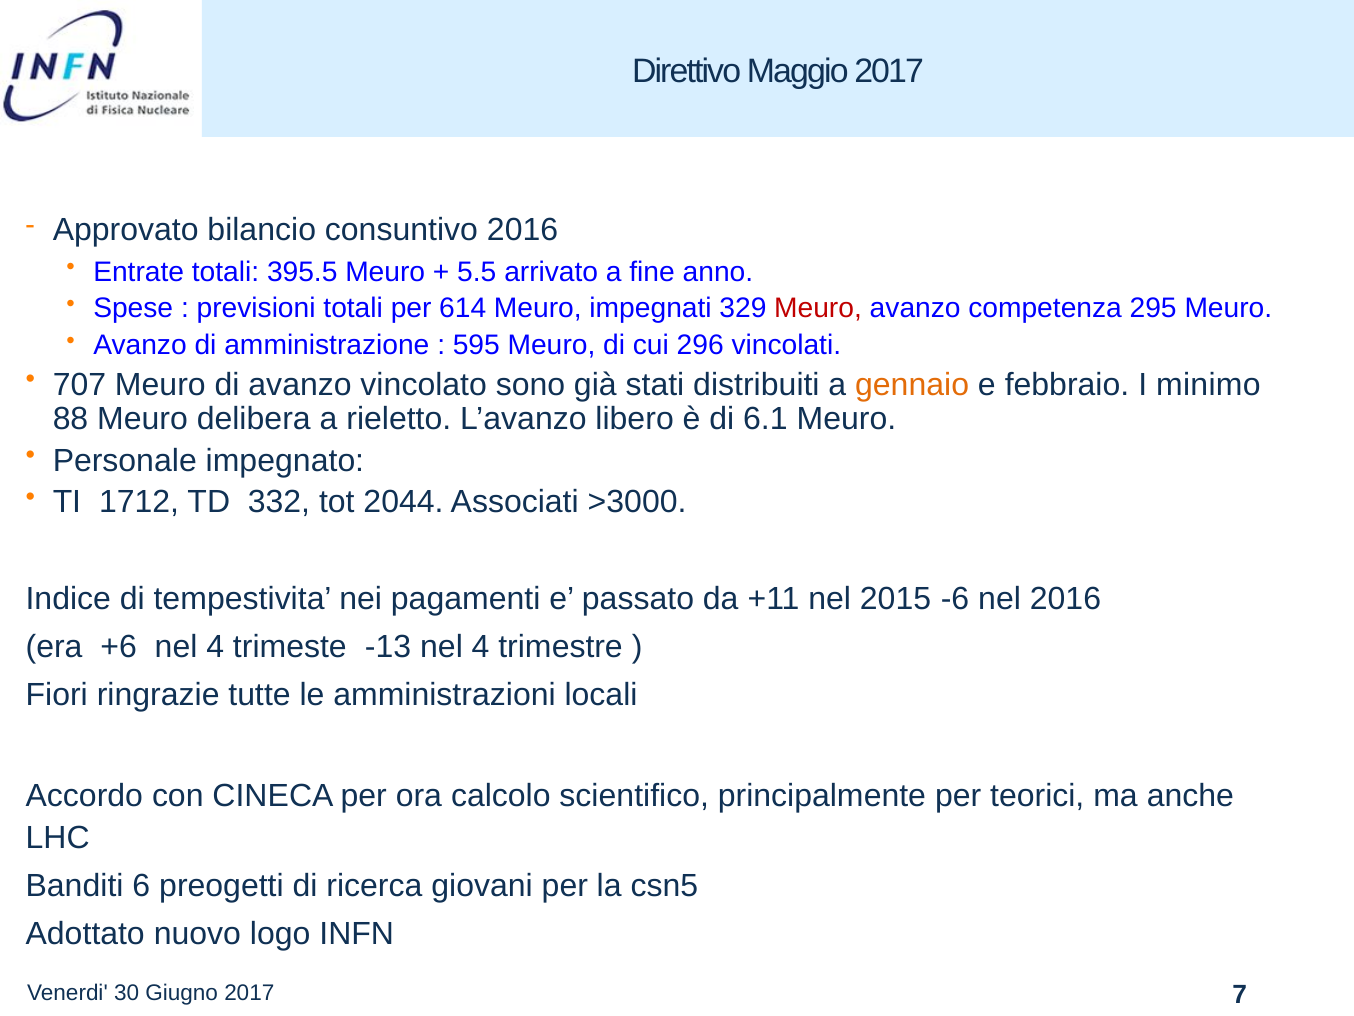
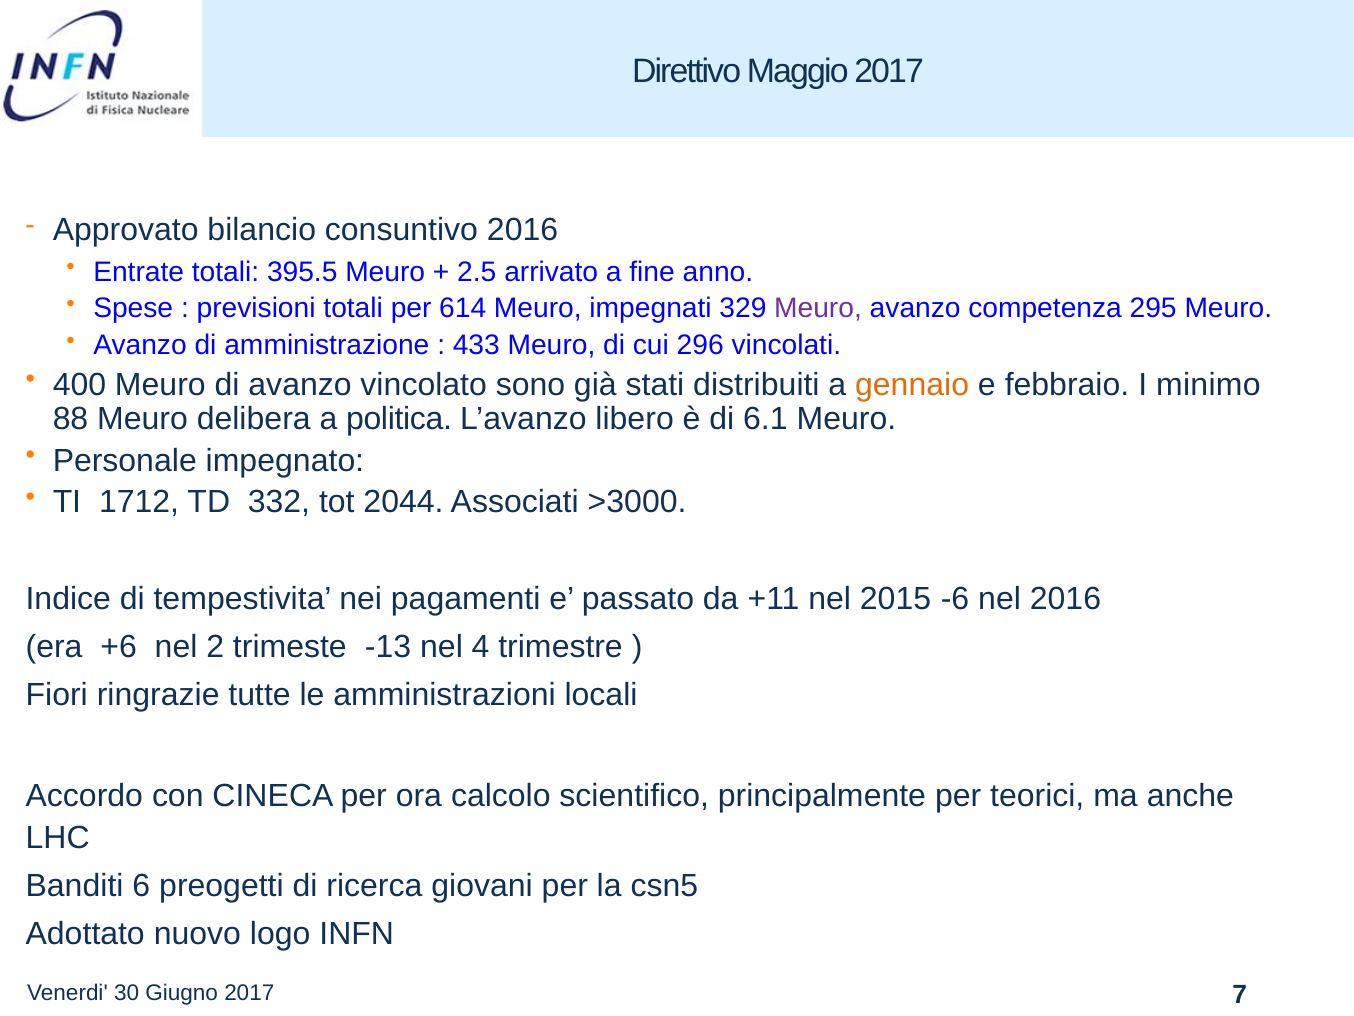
5.5: 5.5 -> 2.5 (477, 272)
Meuro colour: red -> purple (818, 308)
595: 595 -> 433 (476, 345)
707: 707 -> 400 (79, 385)
rieletto: rieletto -> politica (399, 419)
+6 nel 4: 4 -> 2 (215, 647)
